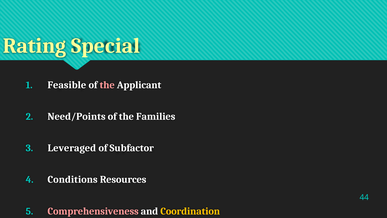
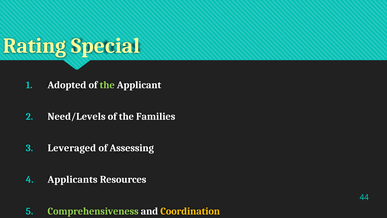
Feasible: Feasible -> Adopted (67, 85)
the colour: pink -> light green (107, 85)
Need/Points: Need/Points -> Need/Levels (77, 116)
Subfactor: Subfactor -> Assessing (132, 148)
Conditions: Conditions -> Applicants (73, 179)
Comprehensiveness colour: pink -> light green (93, 211)
